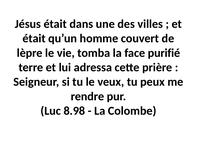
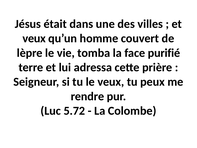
était: était -> veux (34, 38)
8.98: 8.98 -> 5.72 (74, 111)
